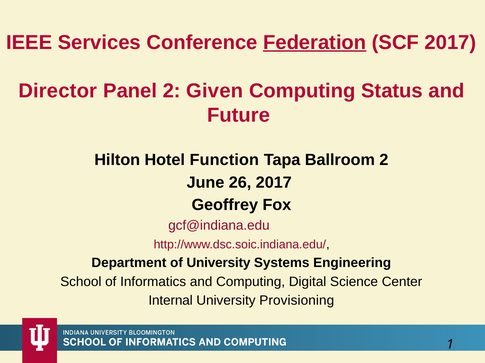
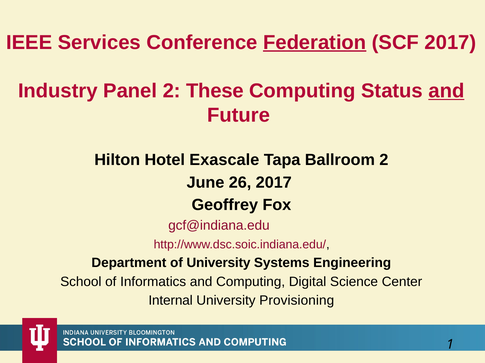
Director: Director -> Industry (58, 91)
Given: Given -> These (215, 91)
and underline: none -> present (446, 91)
Function: Function -> Exascale (224, 160)
